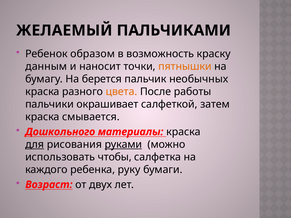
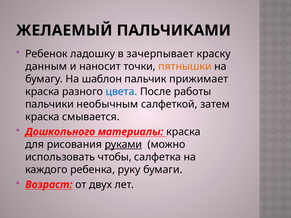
образом: образом -> ладошку (93, 54)
возможность: возможность -> зачерпывает (160, 54)
берется: берется -> шаблон (102, 79)
необычных: необычных -> прижимает (199, 79)
цвета colour: orange -> blue (121, 92)
окрашивает: окрашивает -> необычным (107, 104)
для underline: present -> none (35, 145)
